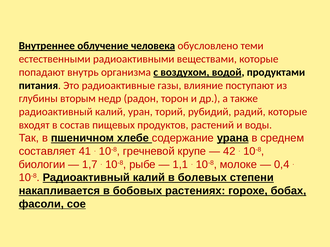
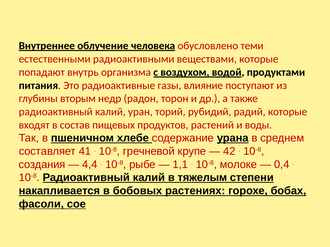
биологии: биологии -> создания (42, 165)
1,7: 1,7 -> 4,4 (90, 165)
болевых: болевых -> тяжелым (202, 178)
